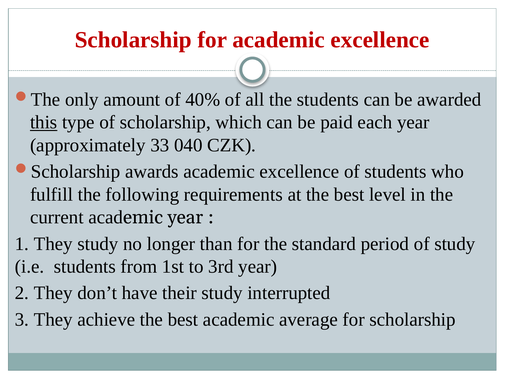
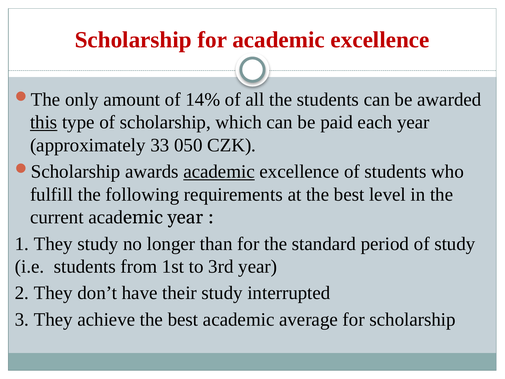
40%: 40% -> 14% (203, 100)
040: 040 -> 050 (188, 145)
academic underline: none -> present (219, 172)
